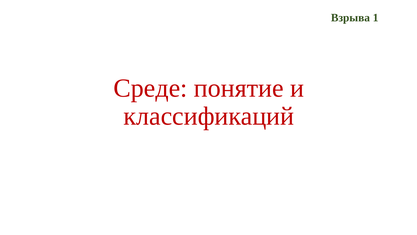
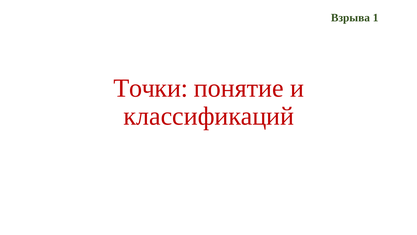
Среде: Среде -> Точки (151, 88)
